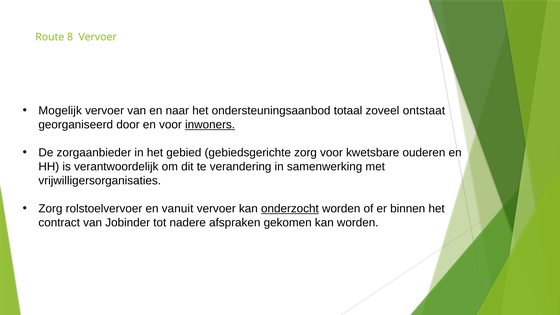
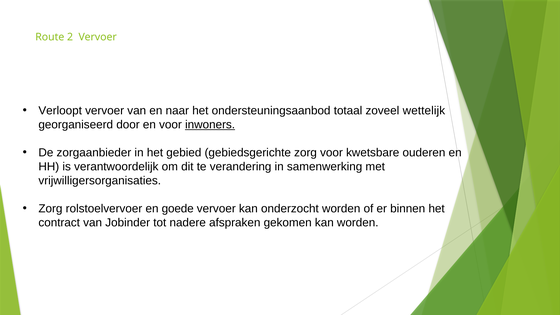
8: 8 -> 2 (70, 37)
Mogelijk: Mogelijk -> Verloopt (60, 111)
ontstaat: ontstaat -> wettelijk (424, 111)
vanuit: vanuit -> goede (178, 209)
onderzocht underline: present -> none (290, 209)
